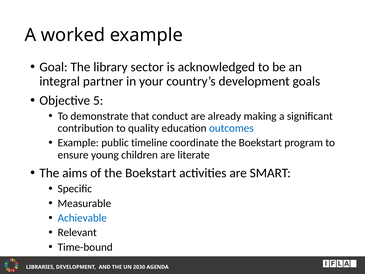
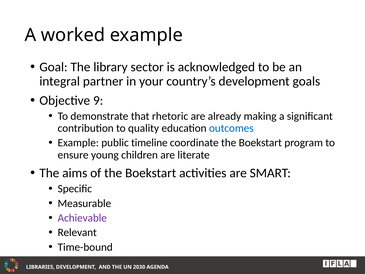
5: 5 -> 9 (98, 100)
conduct: conduct -> rhetoric (170, 116)
Achievable colour: blue -> purple (82, 218)
